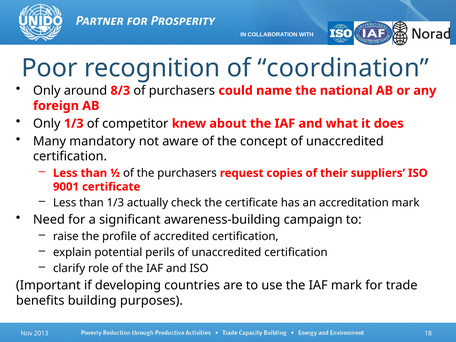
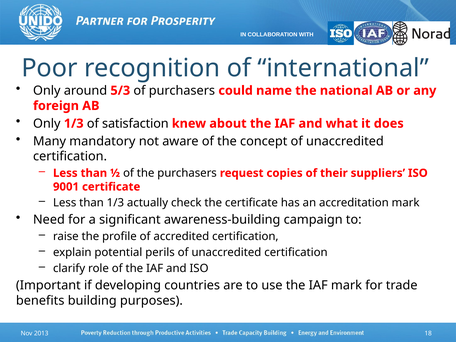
coordination: coordination -> international (343, 68)
8/3: 8/3 -> 5/3 (120, 91)
competitor: competitor -> satisfaction (135, 124)
